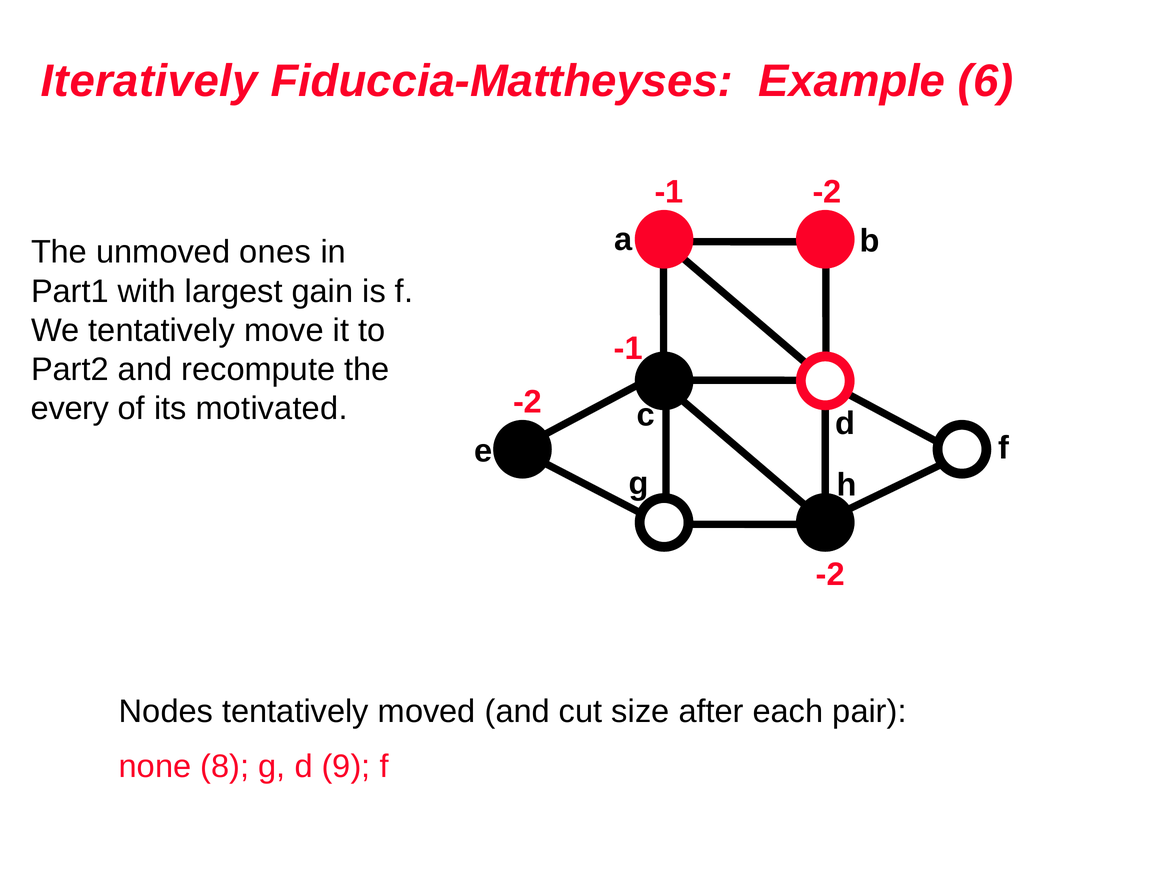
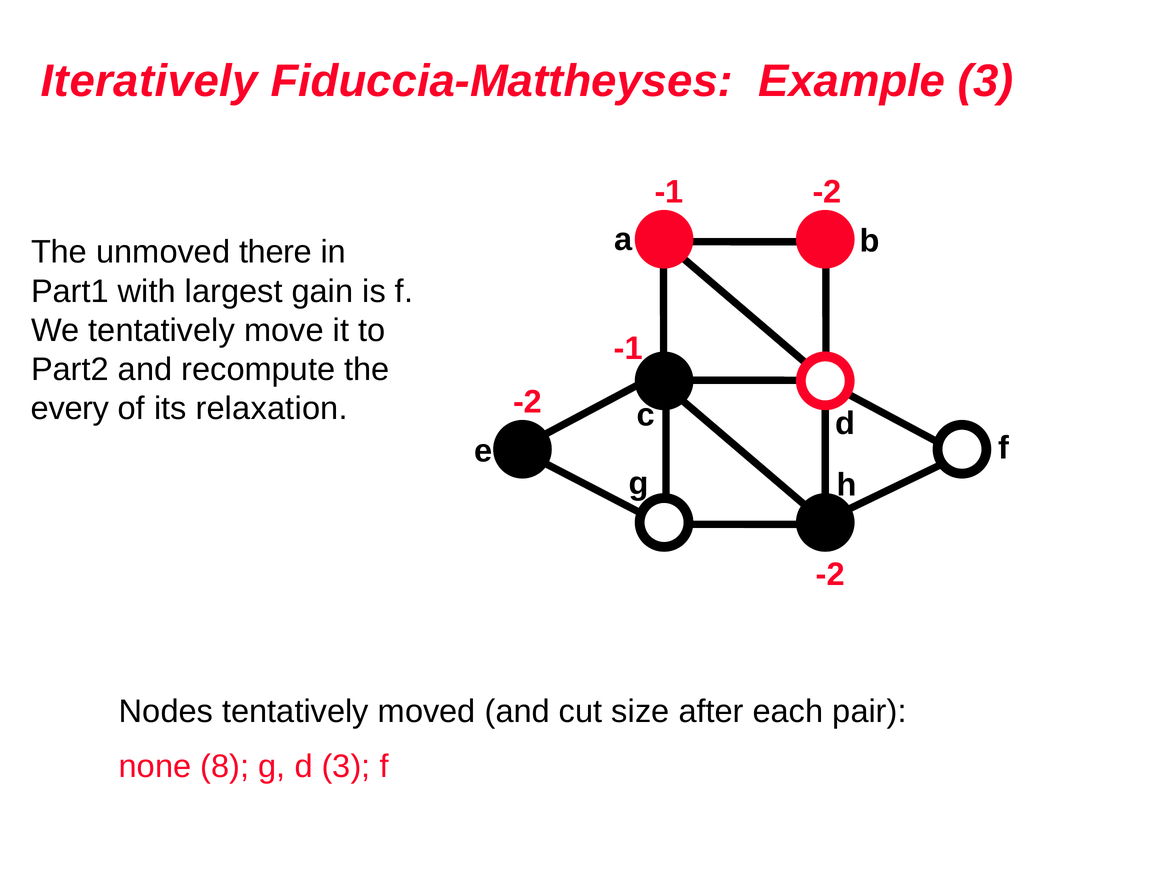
Example 6: 6 -> 3 (986, 81)
ones: ones -> there (276, 252)
motivated: motivated -> relaxation (272, 409)
d 9: 9 -> 3 (346, 767)
